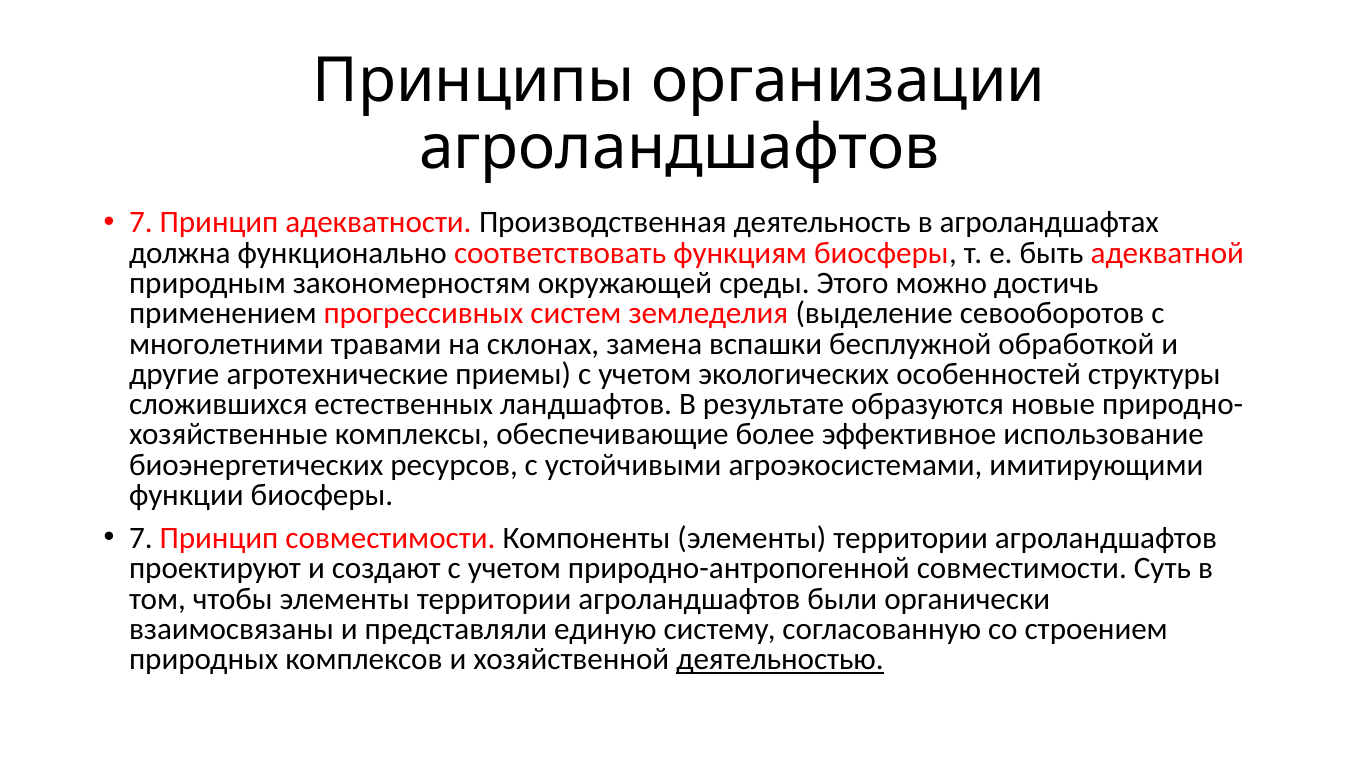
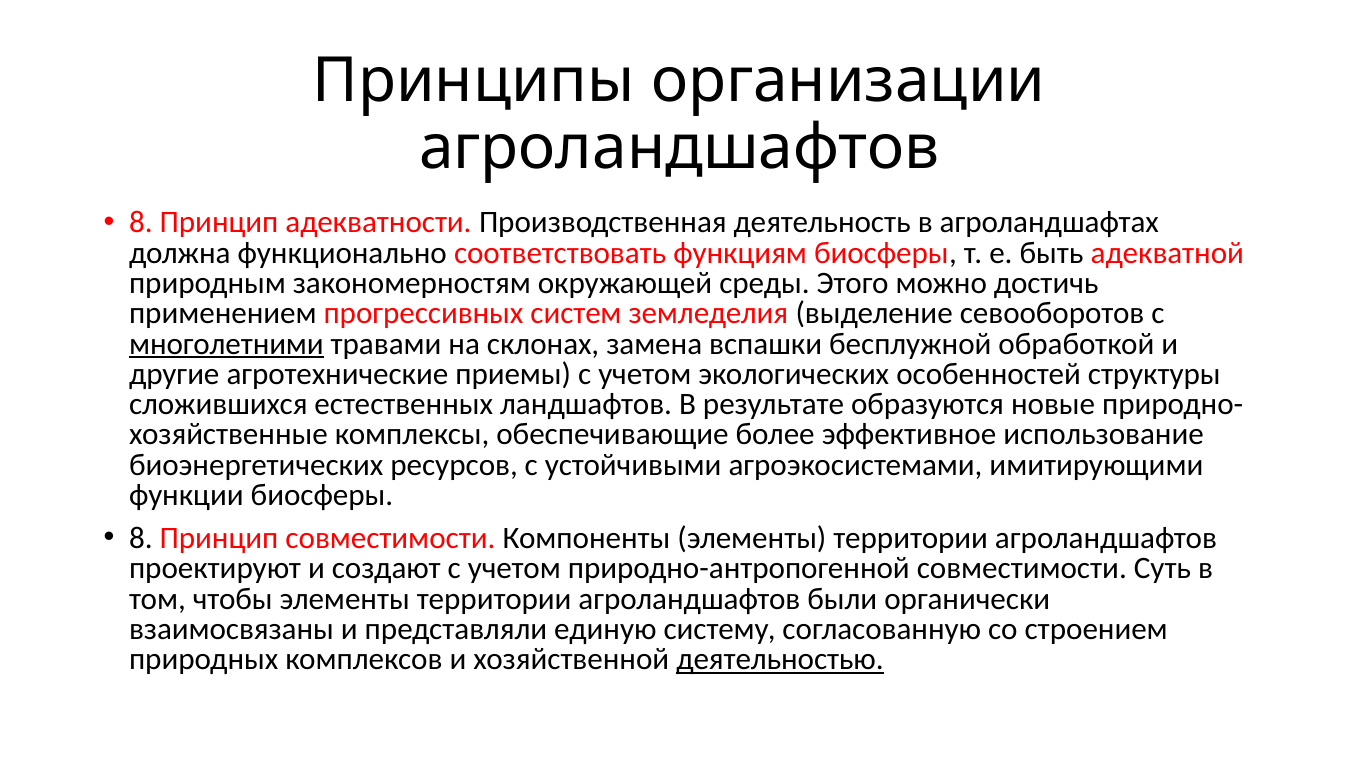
7: 7 -> 8 (141, 223)
многолетними underline: none -> present (226, 344)
7: 7 -> 8 (141, 538)
